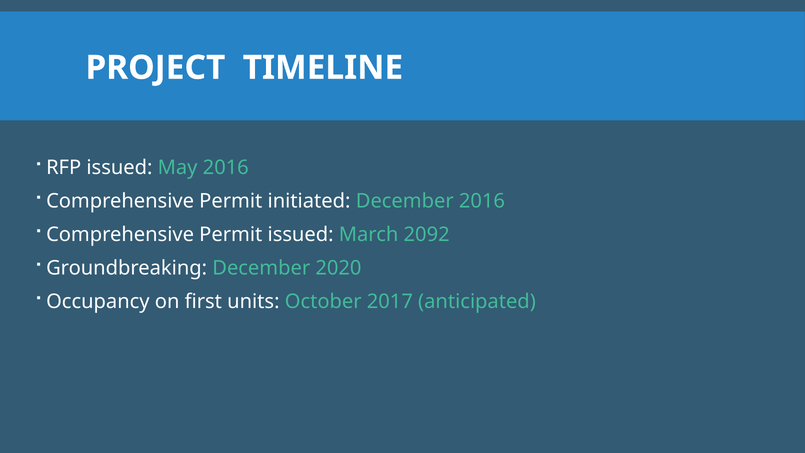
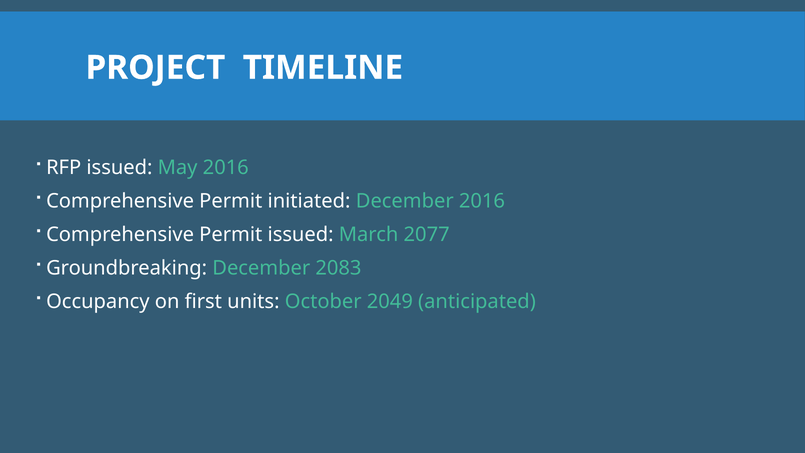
2092: 2092 -> 2077 (427, 235)
2020: 2020 -> 2083 (338, 268)
2017: 2017 -> 2049 (390, 302)
